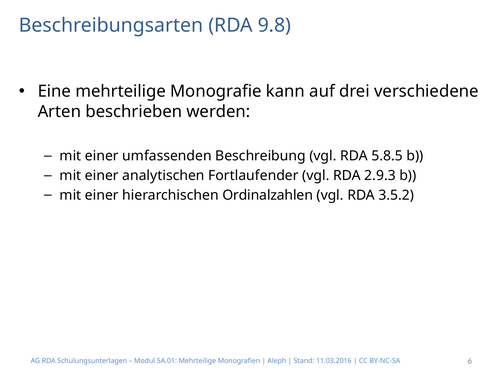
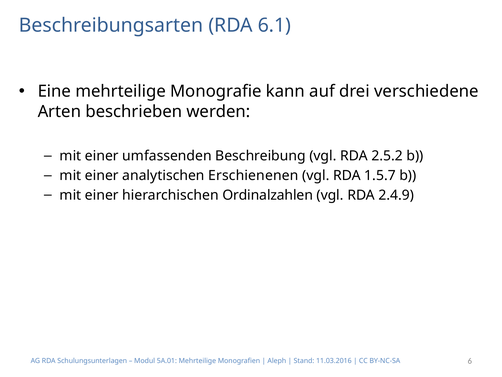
9.8: 9.8 -> 6.1 (274, 25)
5.8.5: 5.8.5 -> 2.5.2 (387, 156)
Fortlaufender: Fortlaufender -> Erschienenen (253, 175)
2.9.3: 2.9.3 -> 1.5.7 (380, 175)
3.5.2: 3.5.2 -> 2.4.9 (396, 195)
